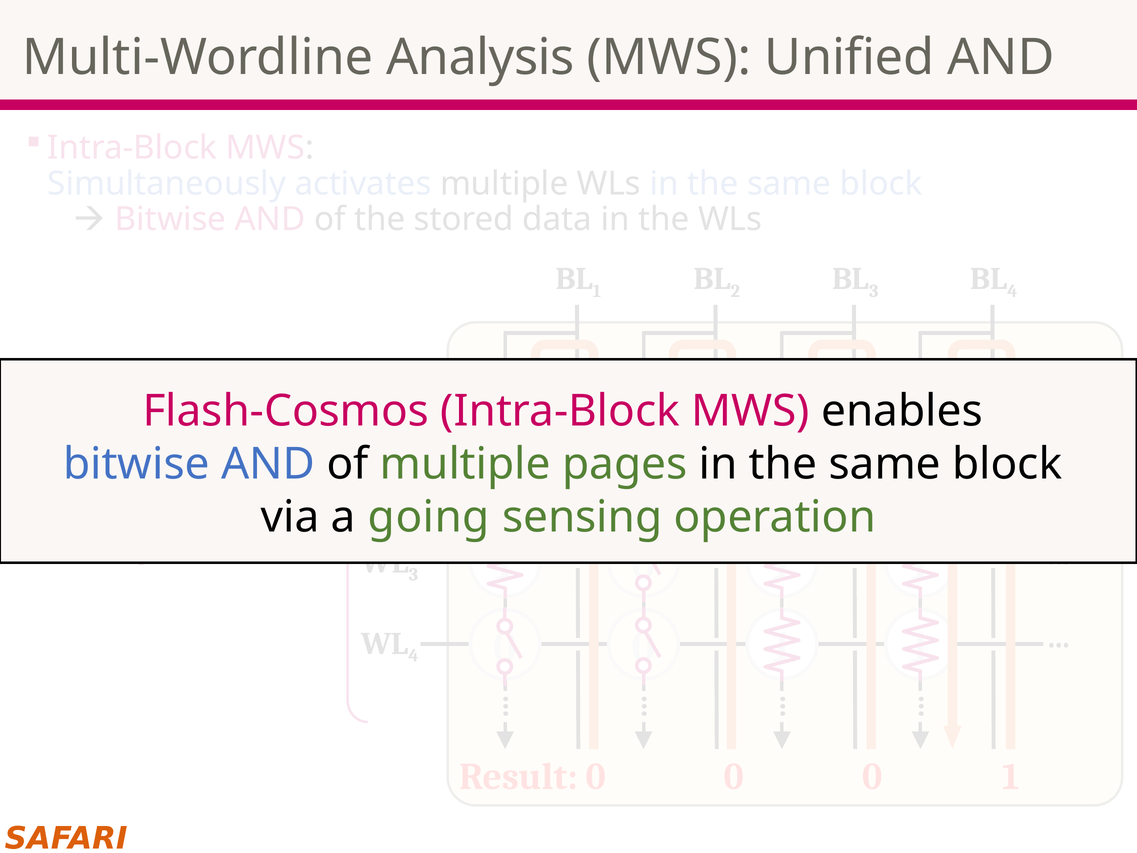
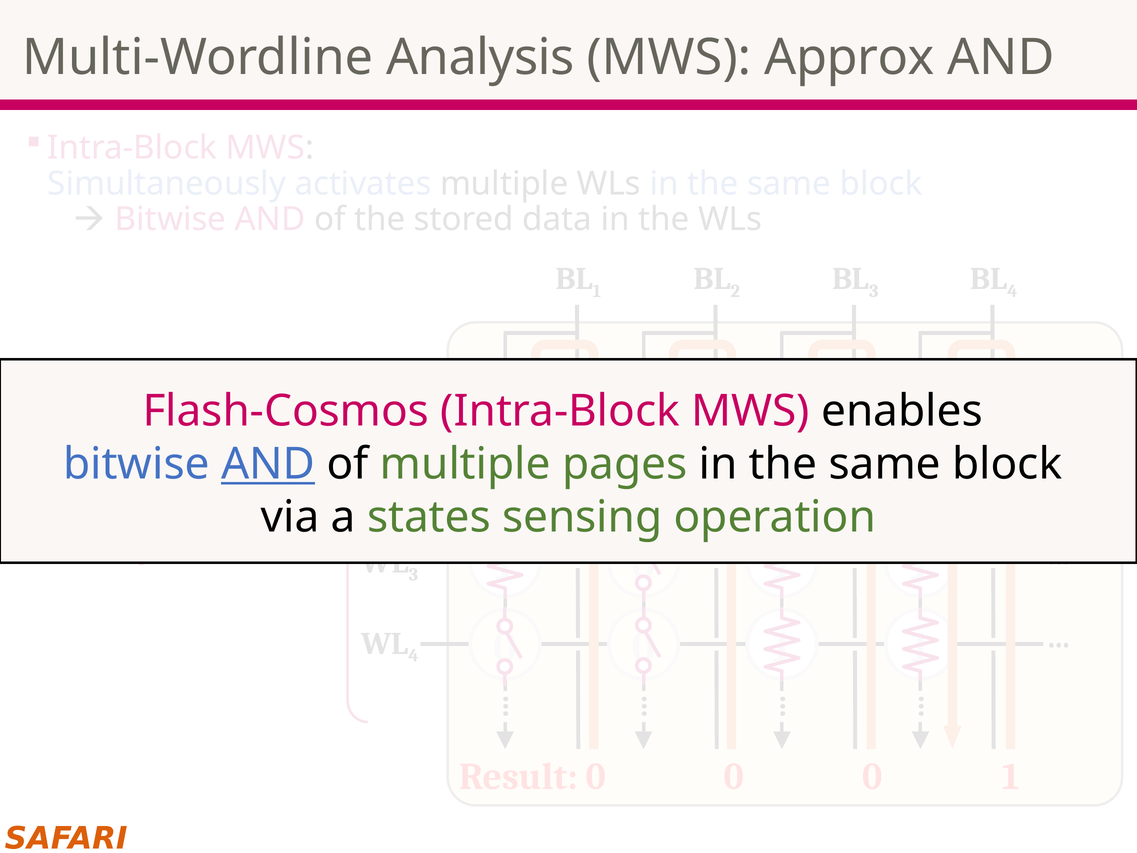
Unified: Unified -> Approx (849, 58)
AND underline: none -> present (268, 464)
going: going -> states (429, 517)
